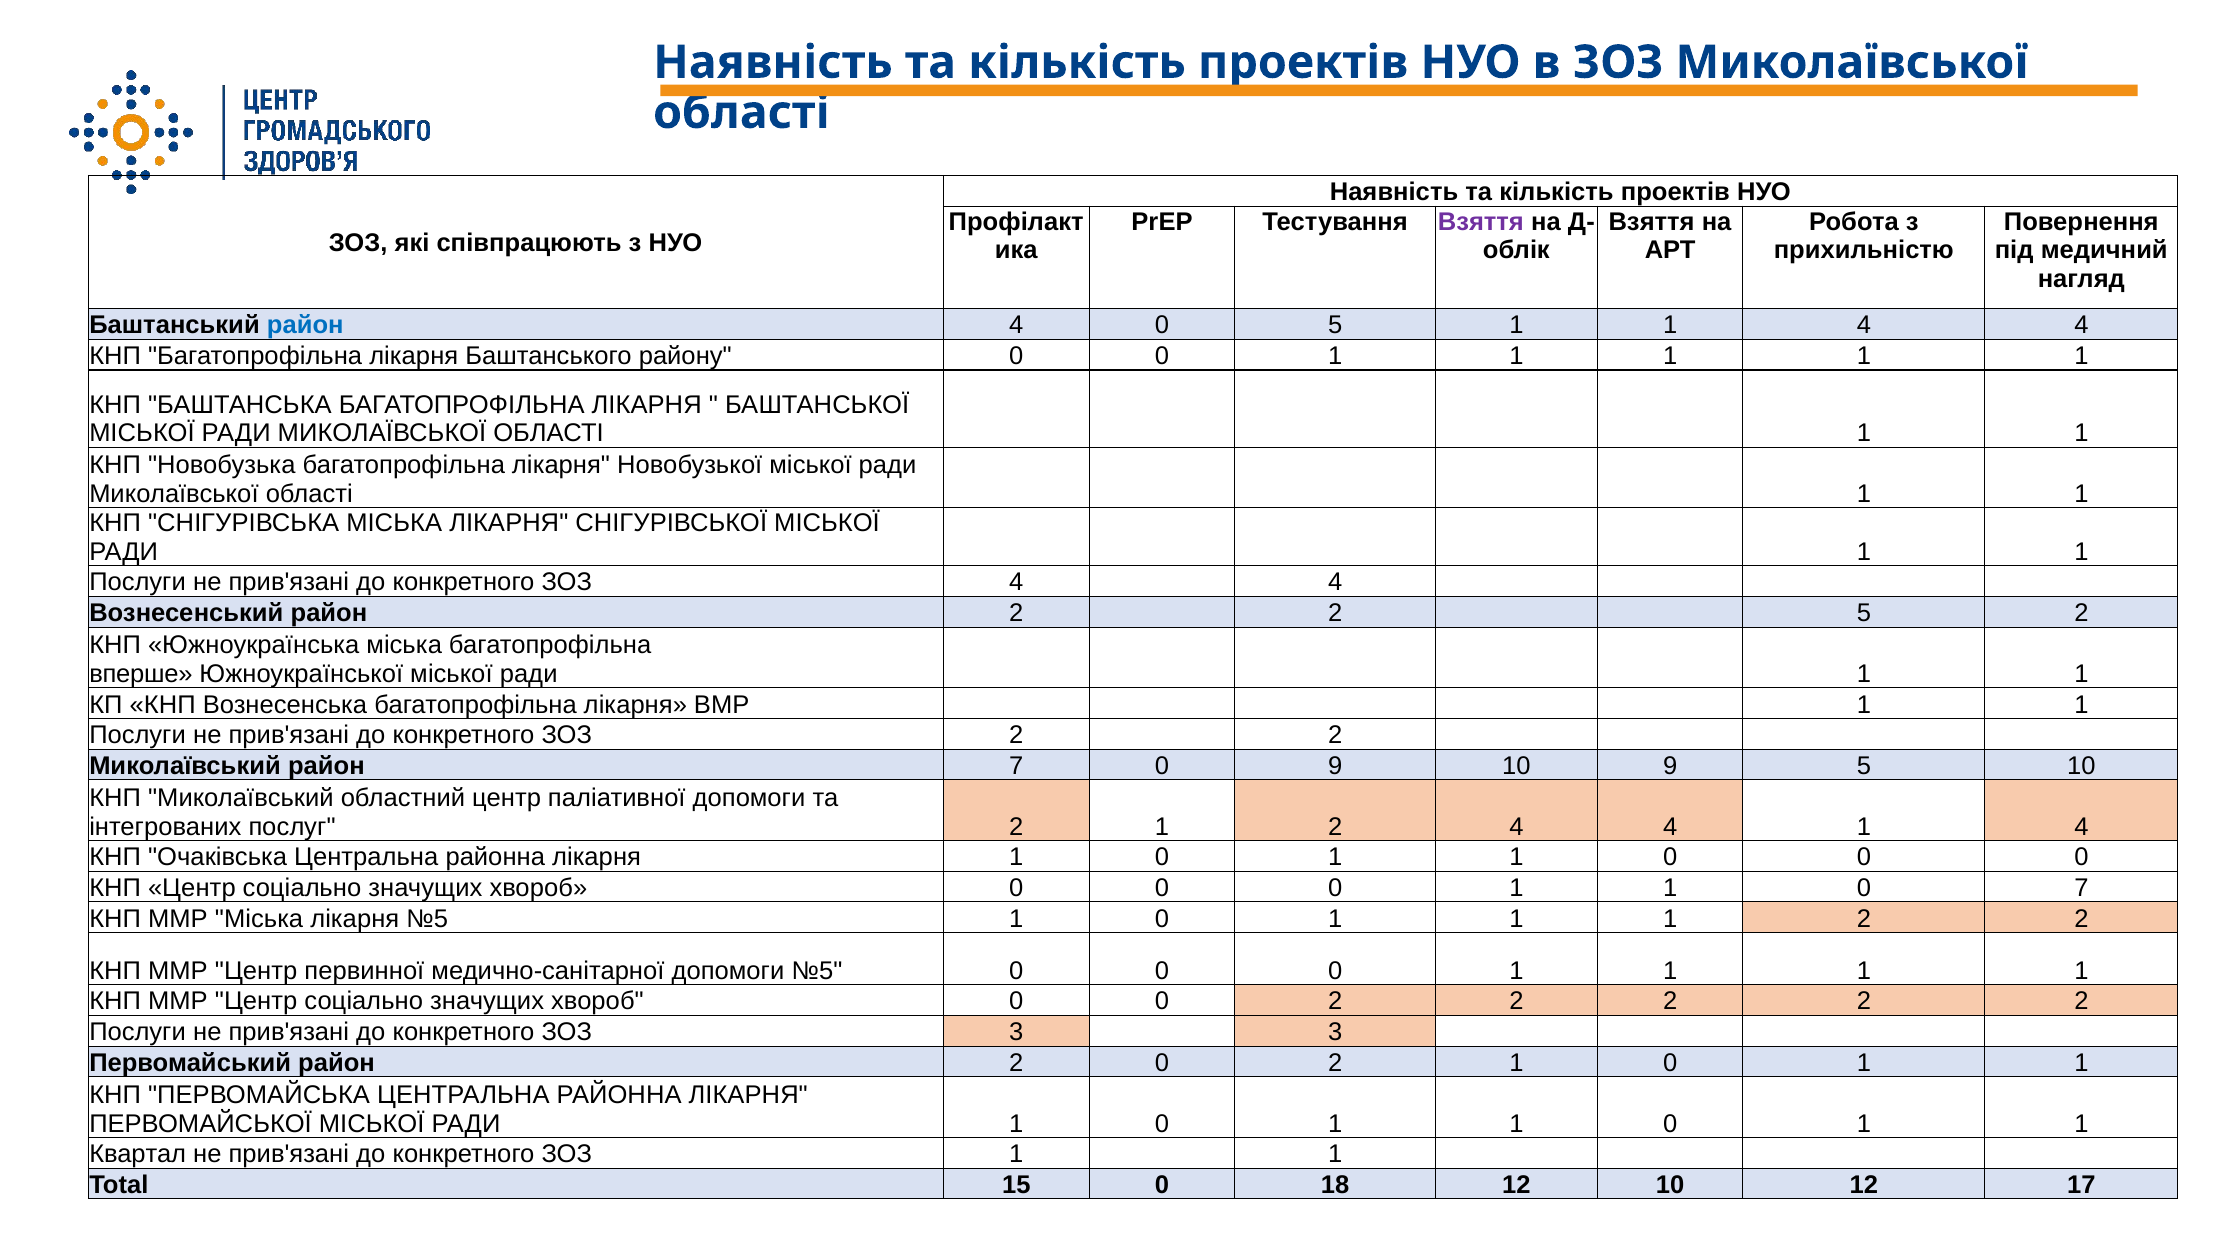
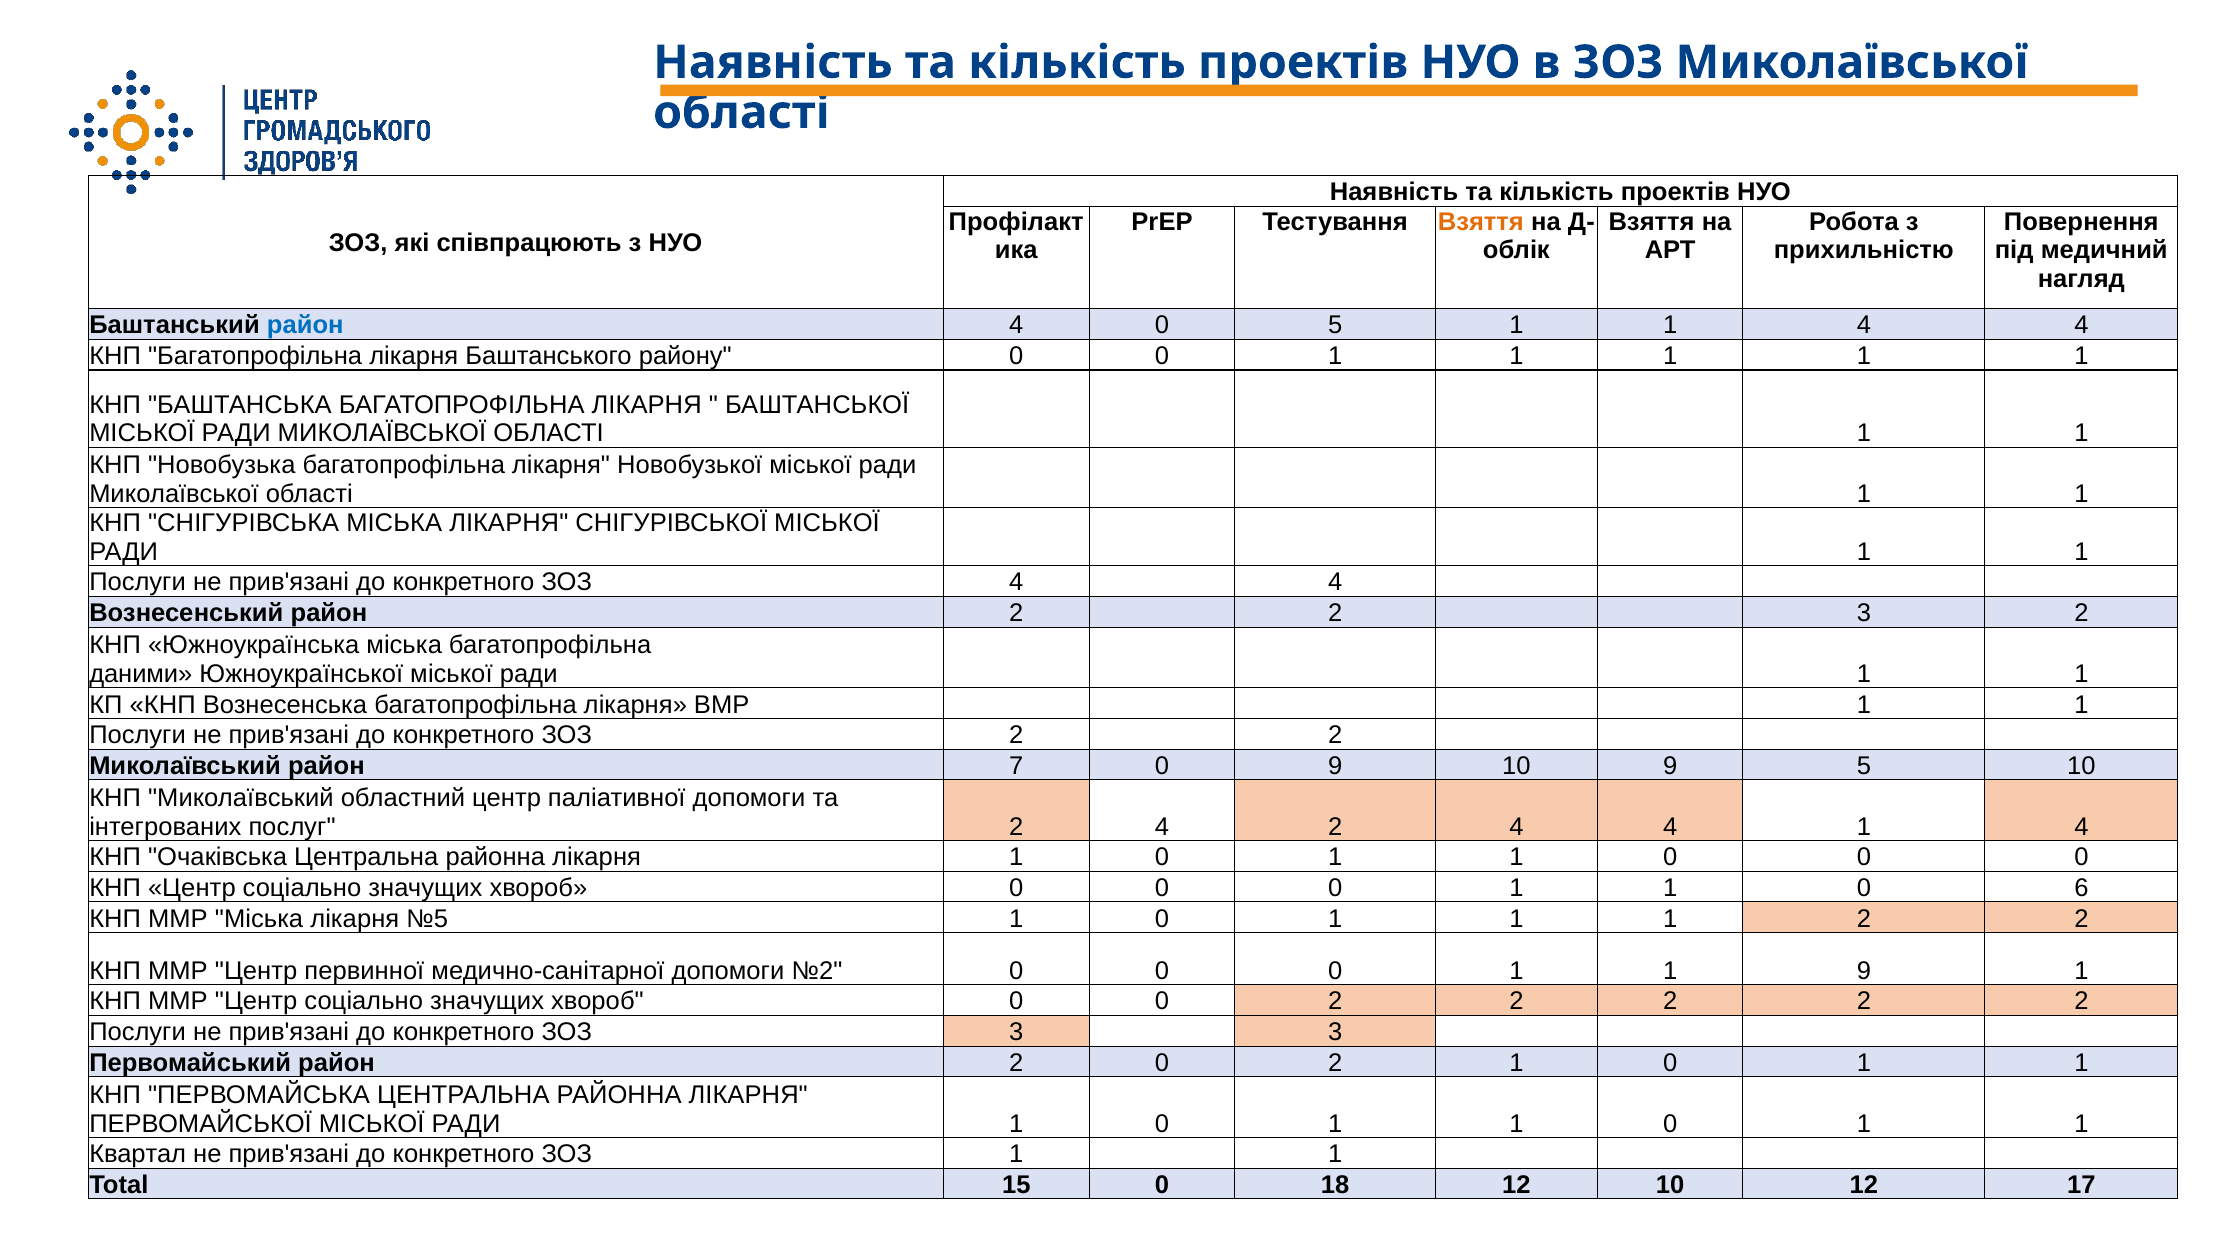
Взяття colour: purple -> orange (1481, 222)
2 5: 5 -> 3 (1864, 613)
вперше: вперше -> даними (141, 674)
послуг 2 1: 1 -> 4 (1162, 827)
0 7: 7 -> 6 (2081, 888)
допомоги №5: №5 -> №2 (817, 971)
1: 1 -> 9 (1864, 971)
